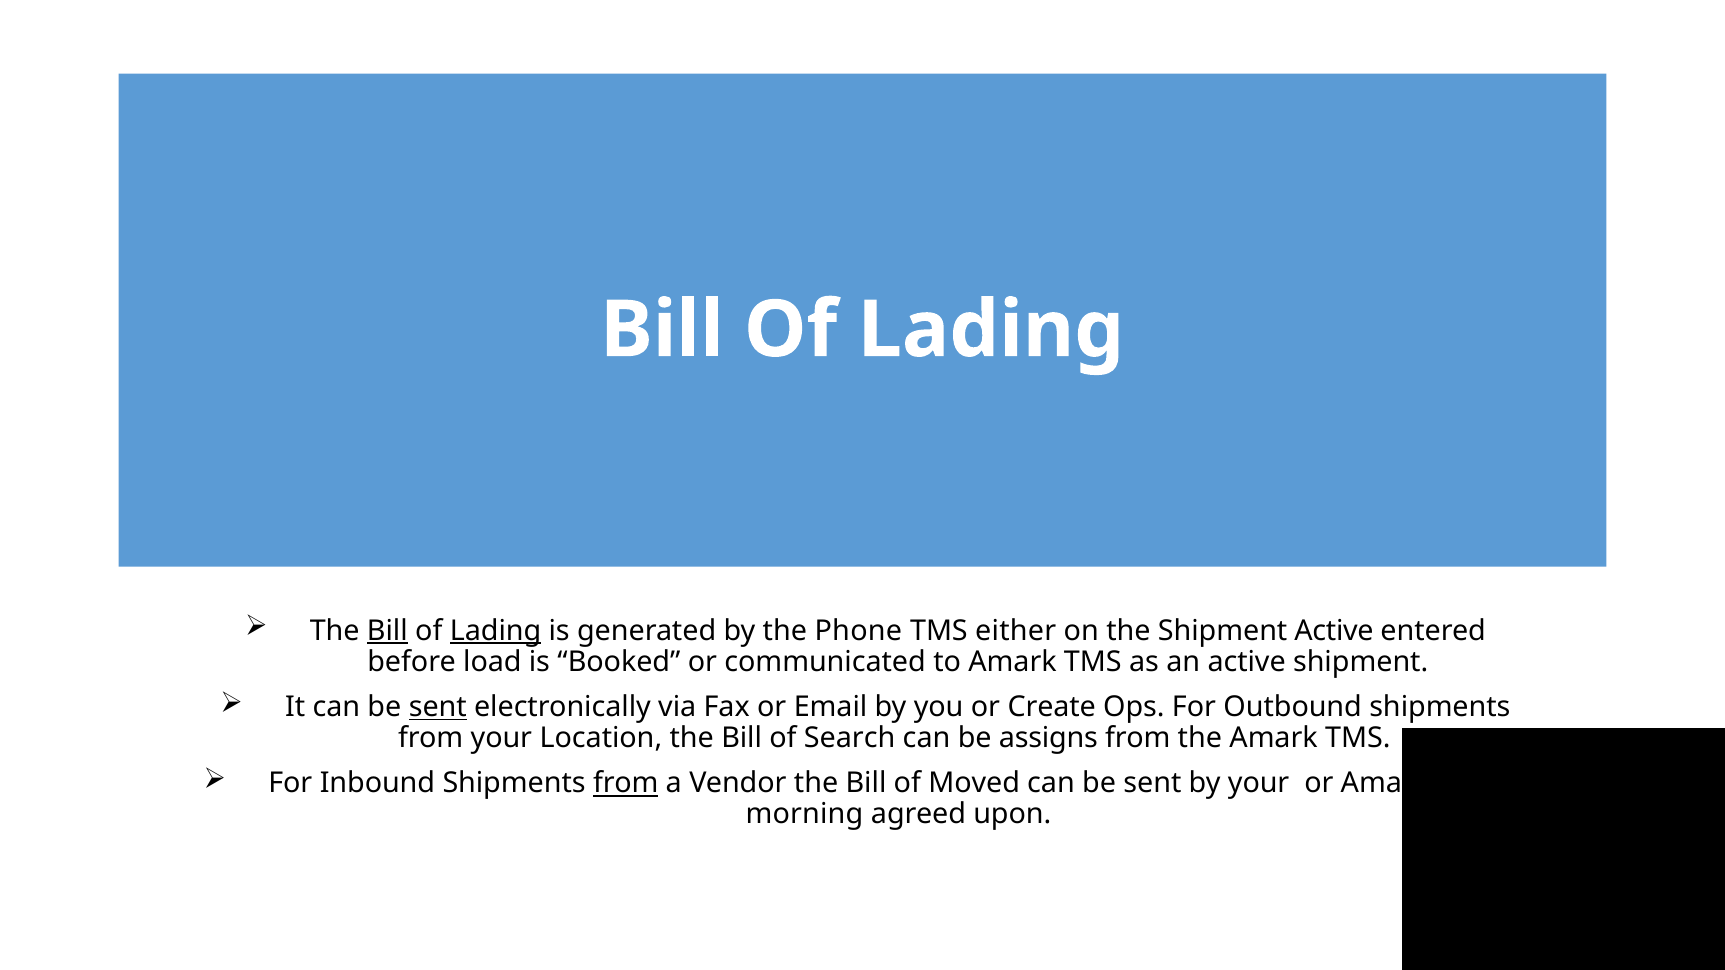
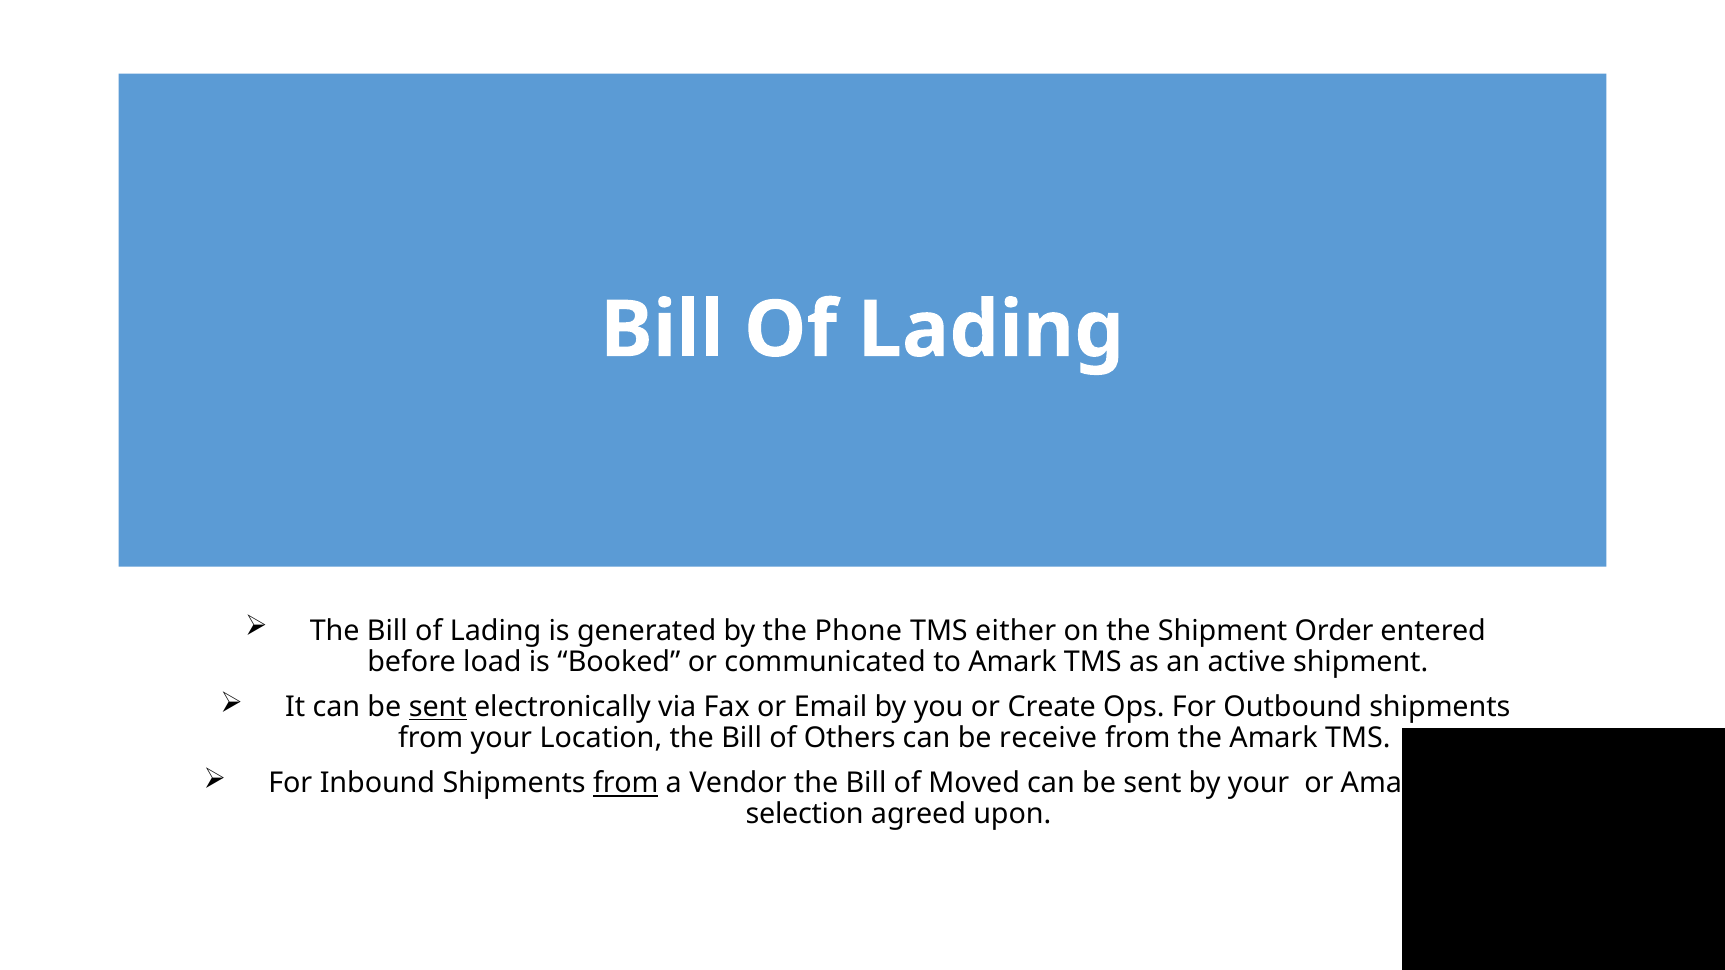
Bill underline: present -> none (387, 631)
Lading underline: present -> none (496, 631)
Shipment Active: Active -> Order (1334, 631)
Search: Search -> Others (850, 738)
assigns: assigns -> receive (1048, 738)
morning: morning -> selection (805, 815)
